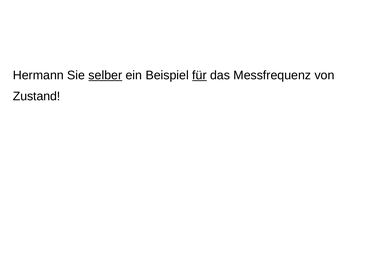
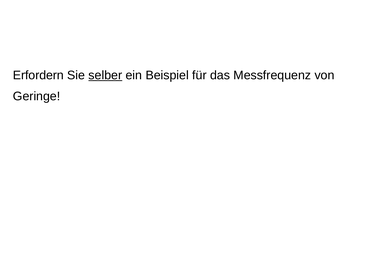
Hermann: Hermann -> Erfordern (38, 75)
für underline: present -> none (199, 75)
Zustand: Zustand -> Geringe (37, 96)
